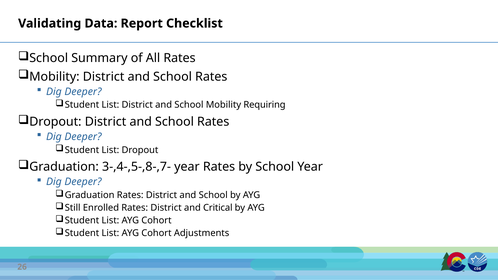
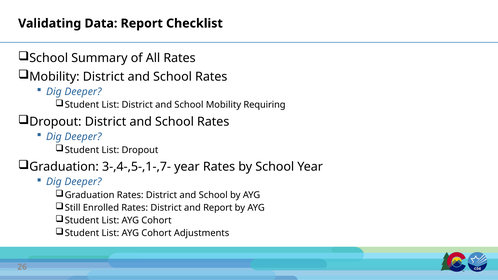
3-,4-,5-,8-,7-: 3-,4-,5-,8-,7- -> 3-,4-,5-,1-,7- (137, 167)
and Critical: Critical -> Report (218, 208)
